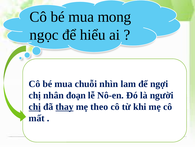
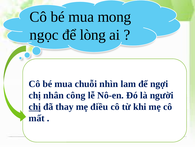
hiểu: hiểu -> lòng (93, 35)
đoạn: đoạn -> công (76, 95)
thay underline: present -> none (65, 106)
theo: theo -> điều (99, 106)
